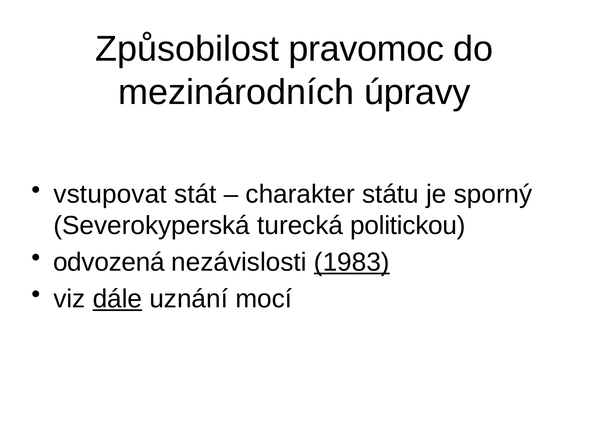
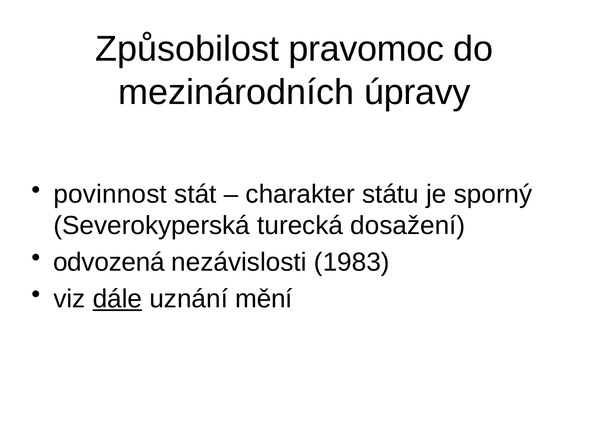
vstupovat: vstupovat -> povinnost (110, 195)
politickou: politickou -> dosažení (408, 226)
1983 underline: present -> none (352, 263)
mocí: mocí -> mění (264, 299)
